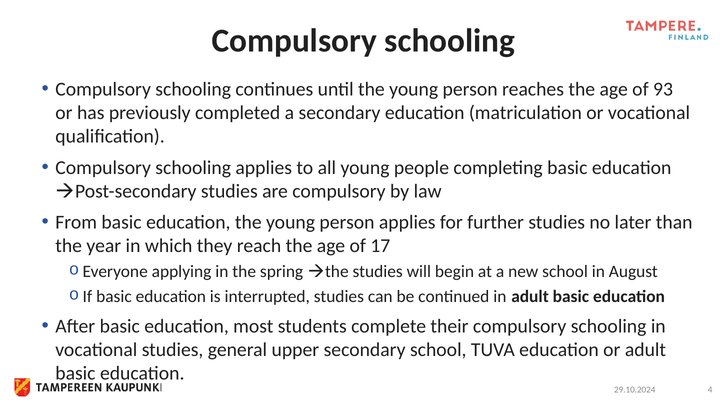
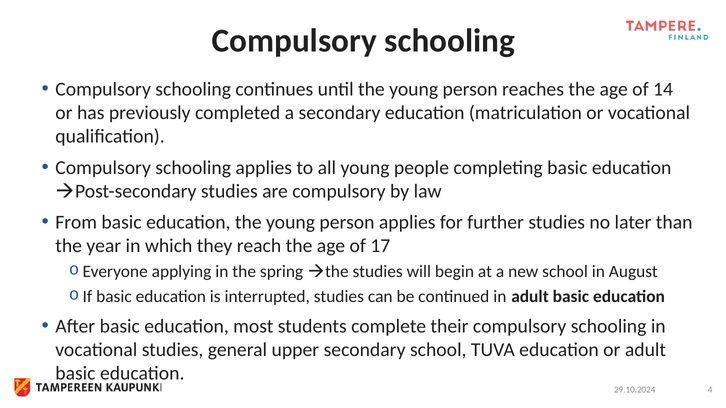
93: 93 -> 14 (663, 89)
